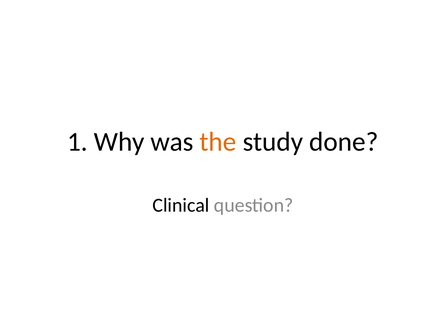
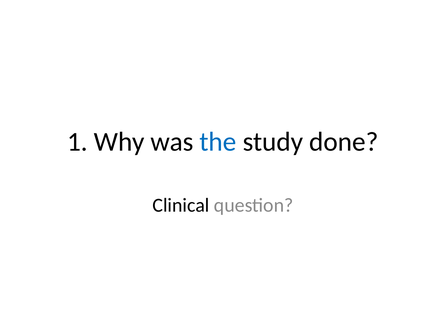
the colour: orange -> blue (218, 142)
